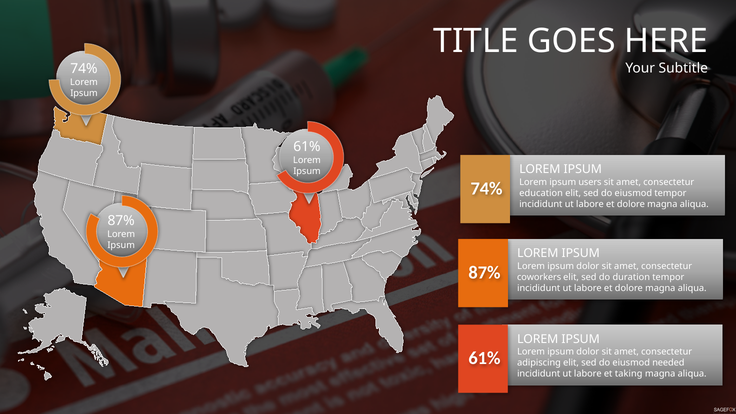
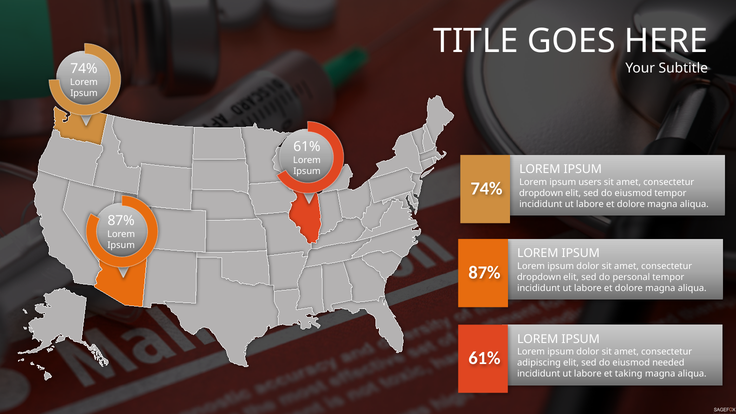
education: education -> dropdown (541, 193)
coworkers: coworkers -> dropdown (539, 277)
duration: duration -> personal (631, 277)
